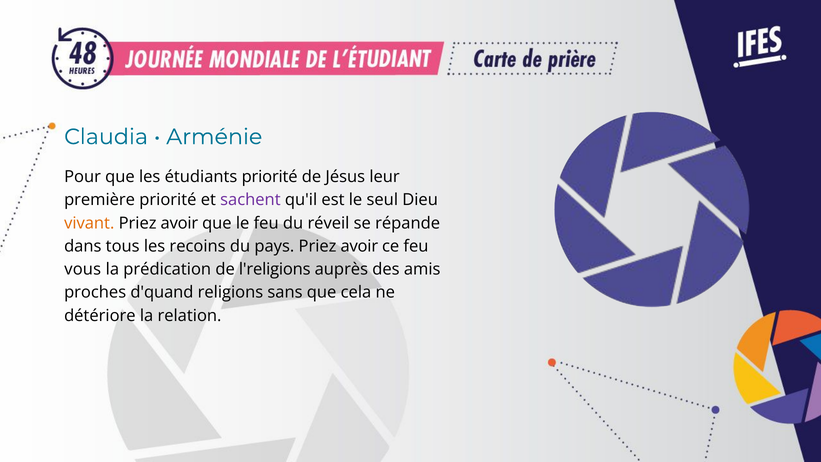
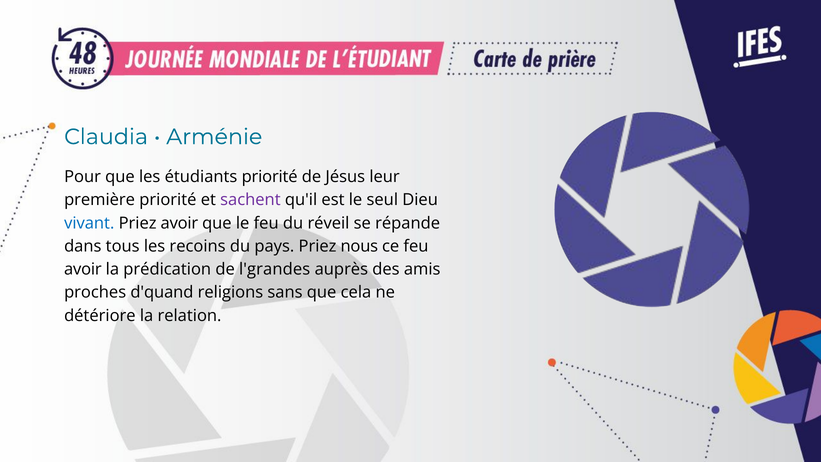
vivant colour: orange -> blue (89, 223)
pays Priez avoir: avoir -> nous (359, 246)
vous: vous -> avoir (83, 269)
l'religions: l'religions -> l'grandes (275, 269)
